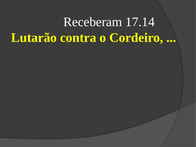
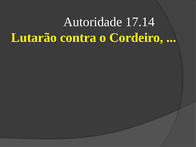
Receberam: Receberam -> Autoridade (93, 22)
